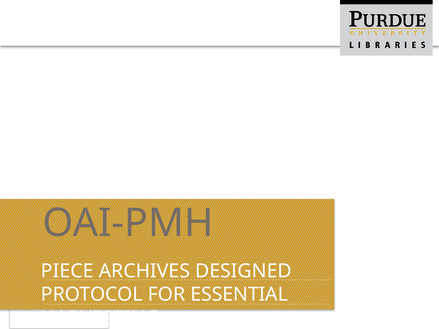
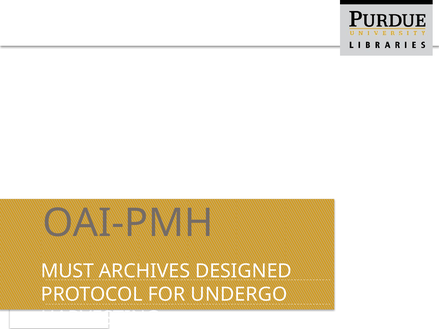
PIECE: PIECE -> MUST (67, 271)
ESSENTIAL: ESSENTIAL -> UNDERGO (239, 295)
